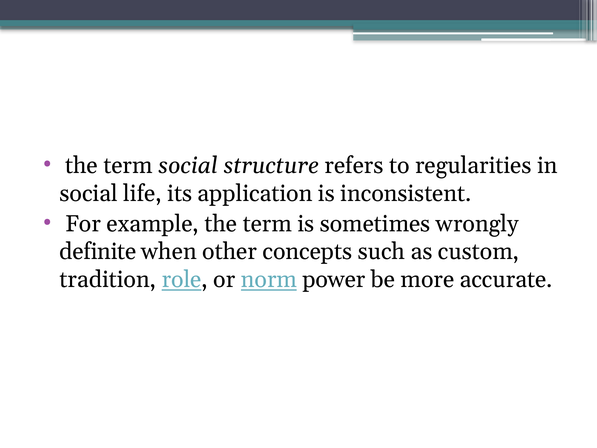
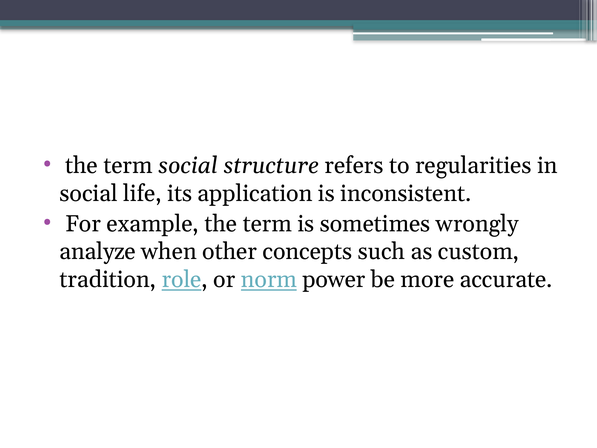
definite: definite -> analyze (98, 251)
